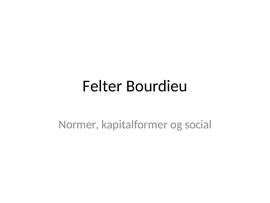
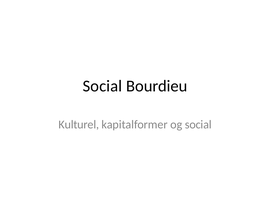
Felter: Felter -> Social (102, 86)
Normer: Normer -> Kulturel (79, 124)
